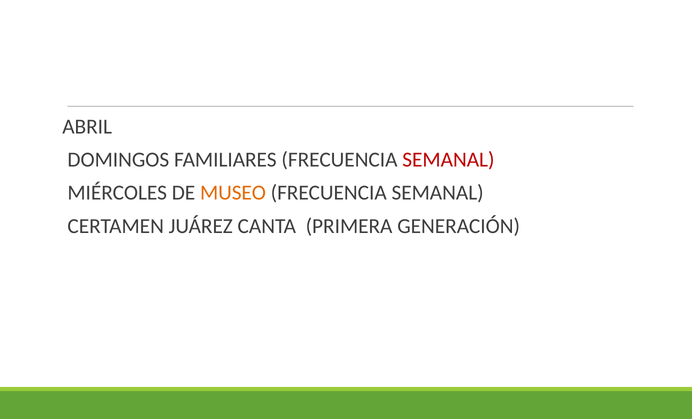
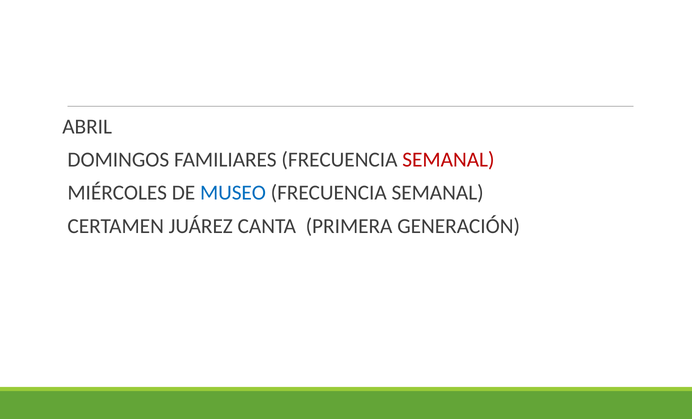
MUSEO colour: orange -> blue (233, 193)
